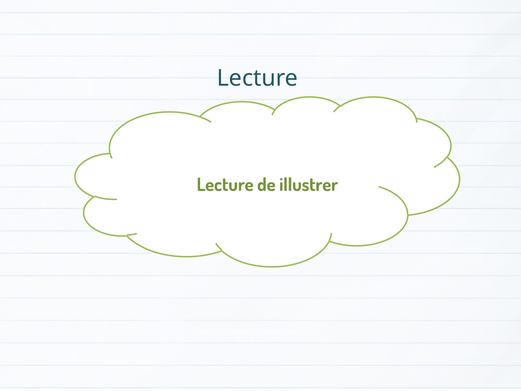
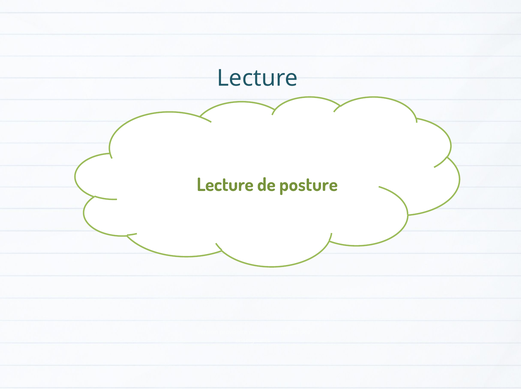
illustrer: illustrer -> posture (308, 185)
